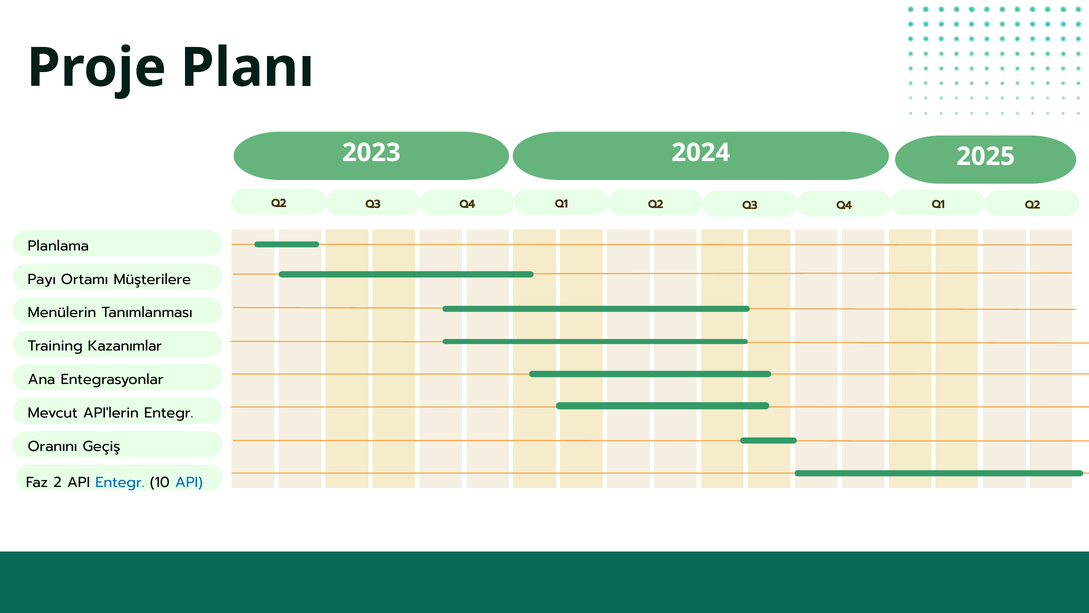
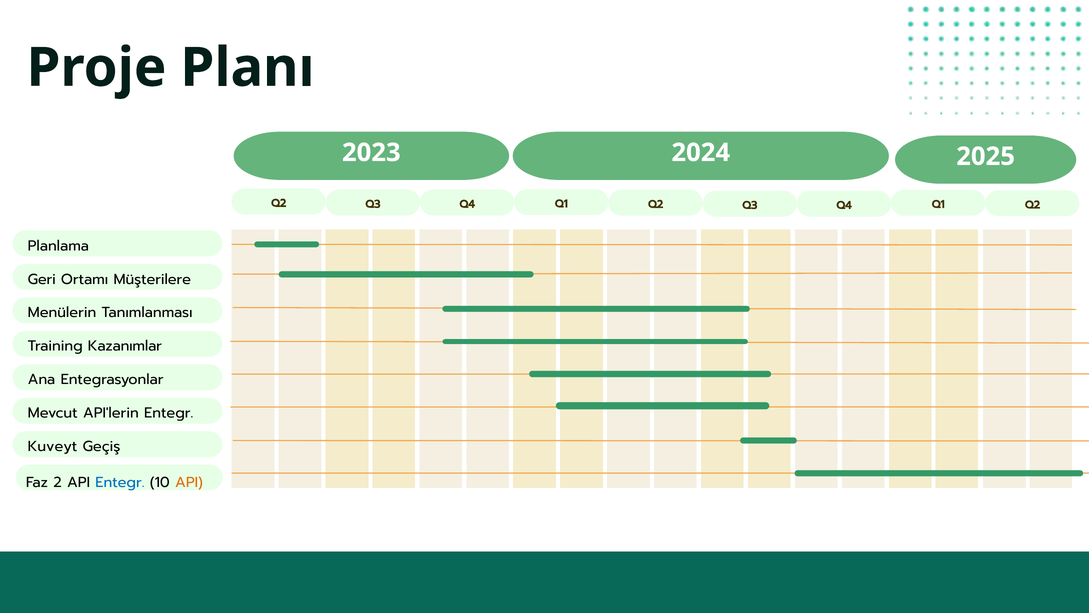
Payı: Payı -> Geri (42, 279)
Oranını: Oranını -> Kuveyt (52, 446)
API colour: blue -> orange (189, 482)
